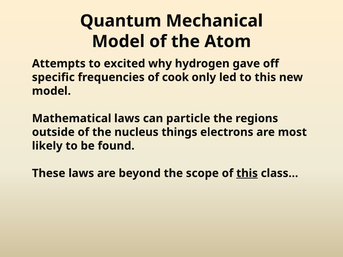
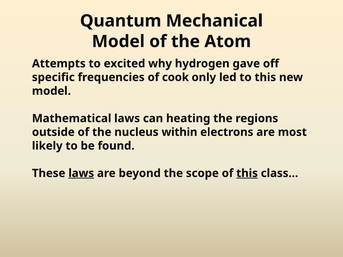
particle: particle -> heating (188, 119)
things: things -> within (179, 132)
laws underline: none -> present (81, 173)
